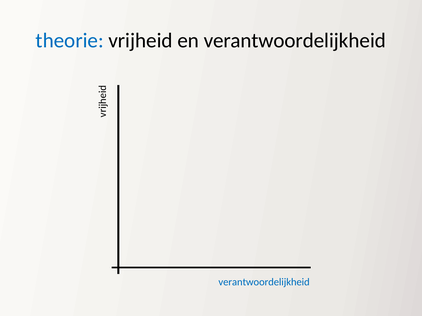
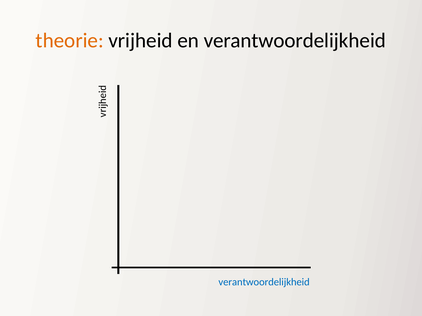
theorie colour: blue -> orange (70, 41)
